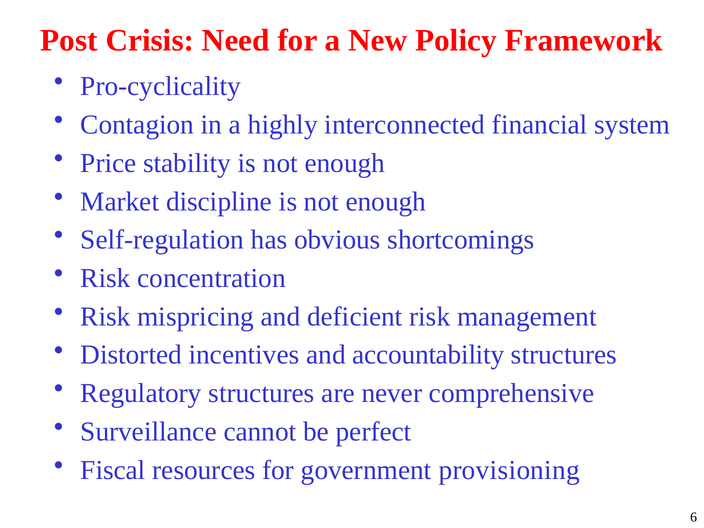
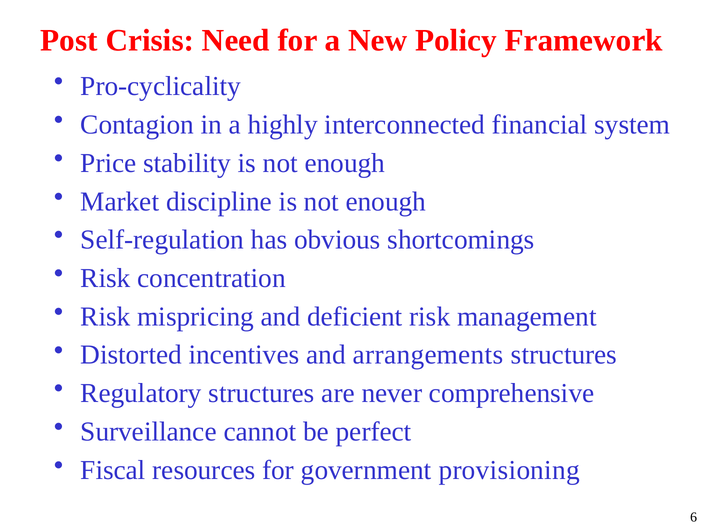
accountability: accountability -> arrangements (428, 355)
